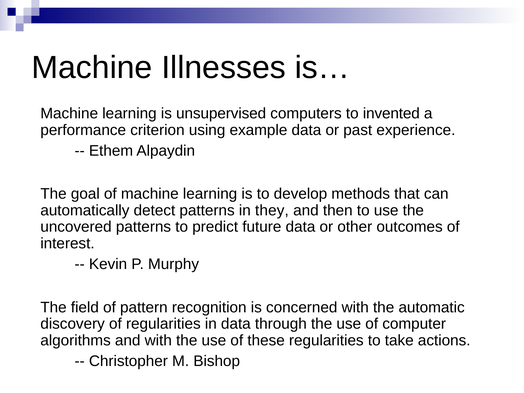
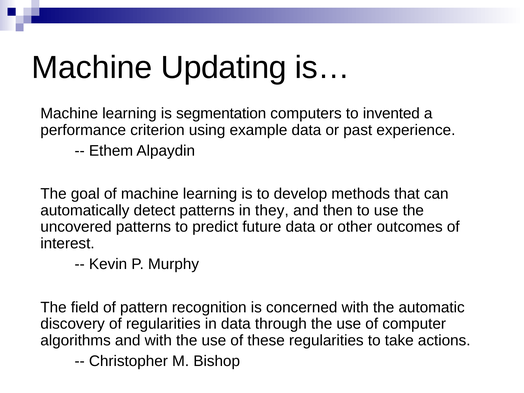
Illnesses: Illnesses -> Updating (224, 68)
unsupervised: unsupervised -> segmentation (221, 113)
